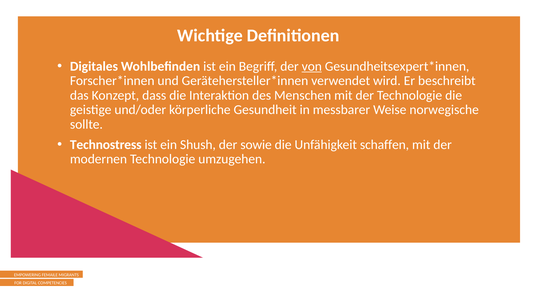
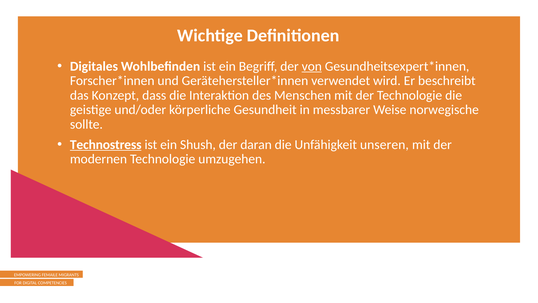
Technostress underline: none -> present (106, 144)
sowie: sowie -> daran (256, 144)
schaffen: schaffen -> unseren (384, 144)
